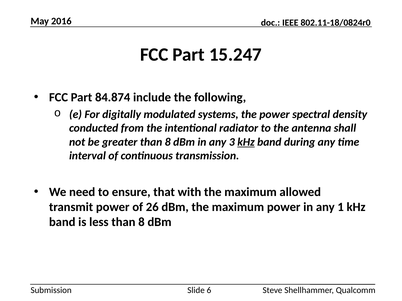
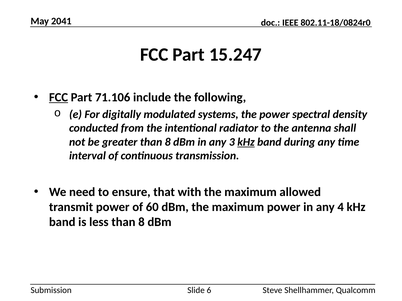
2016: 2016 -> 2041 (61, 21)
FCC underline: none -> present (59, 97)
84.874: 84.874 -> 71.106 (113, 97)
26: 26 -> 60 (152, 207)
1: 1 -> 4 (341, 207)
